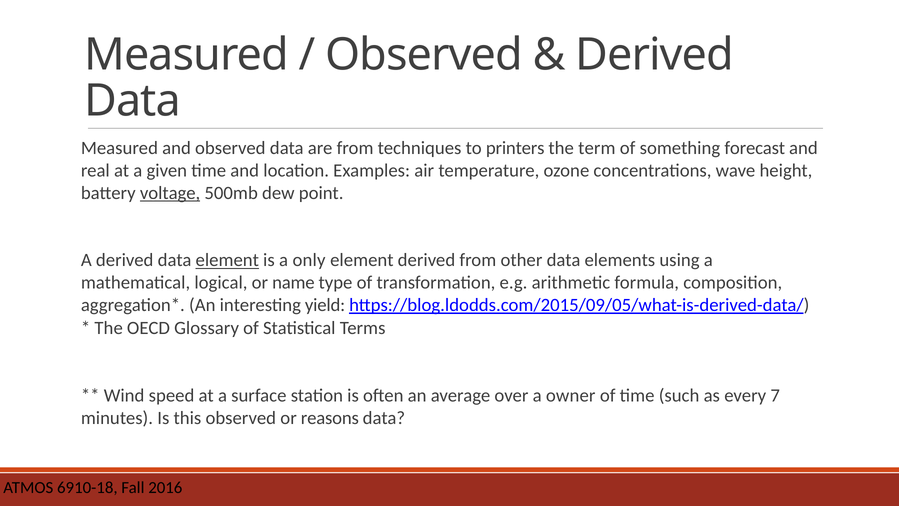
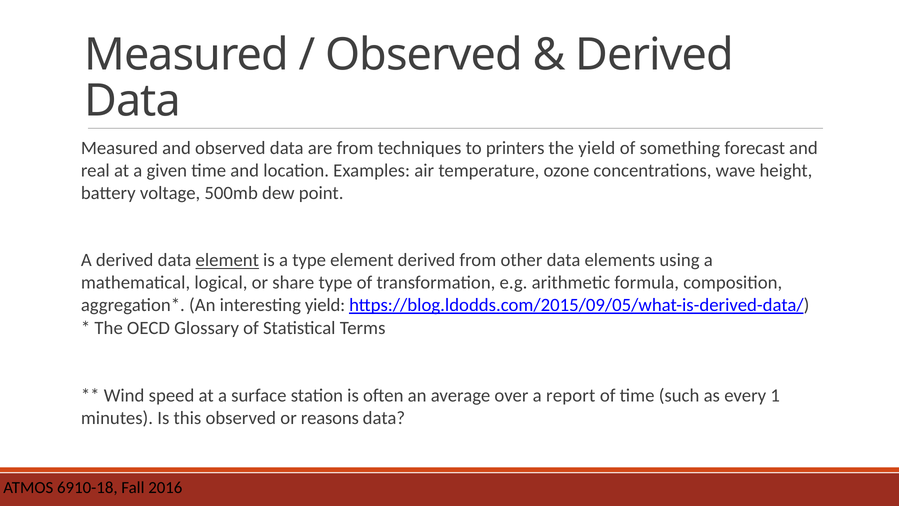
the term: term -> yield (597, 148)
voltage underline: present -> none (170, 193)
a only: only -> type (309, 260)
name: name -> share (293, 283)
owner: owner -> report (571, 395)
7: 7 -> 1 (775, 395)
